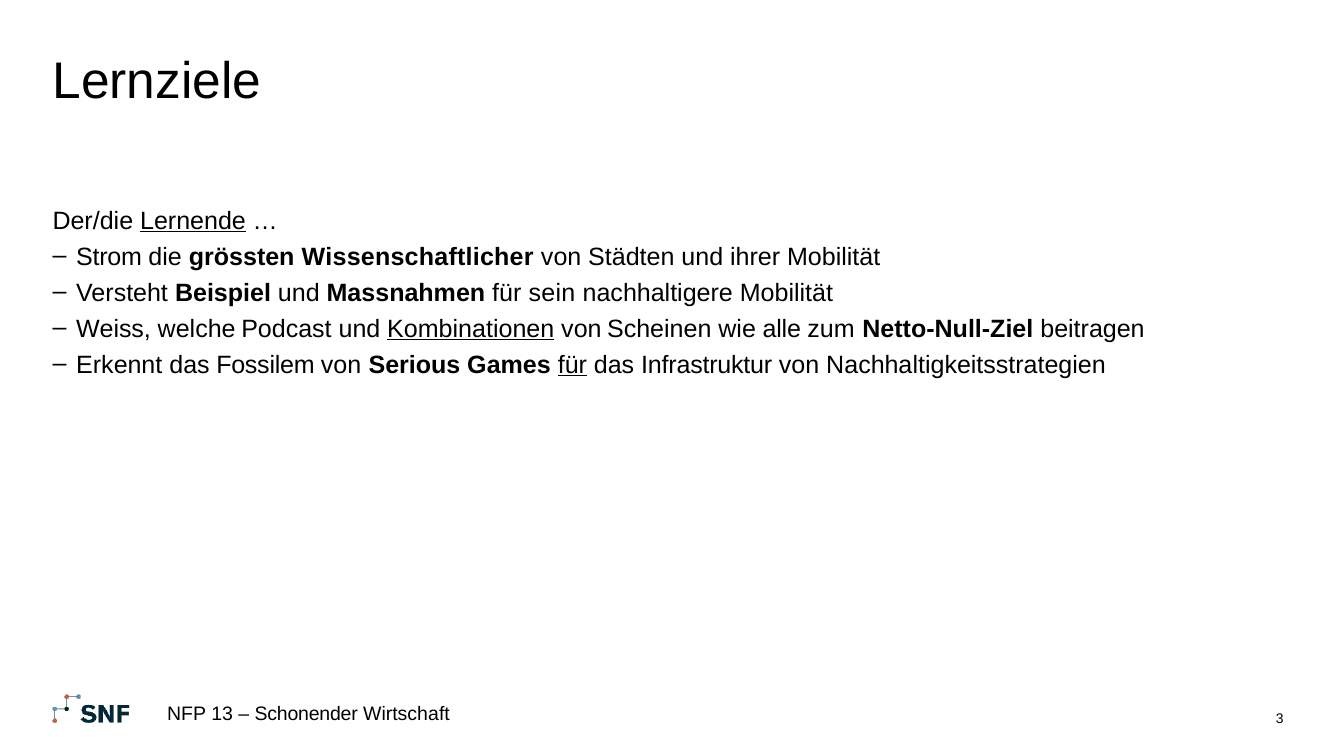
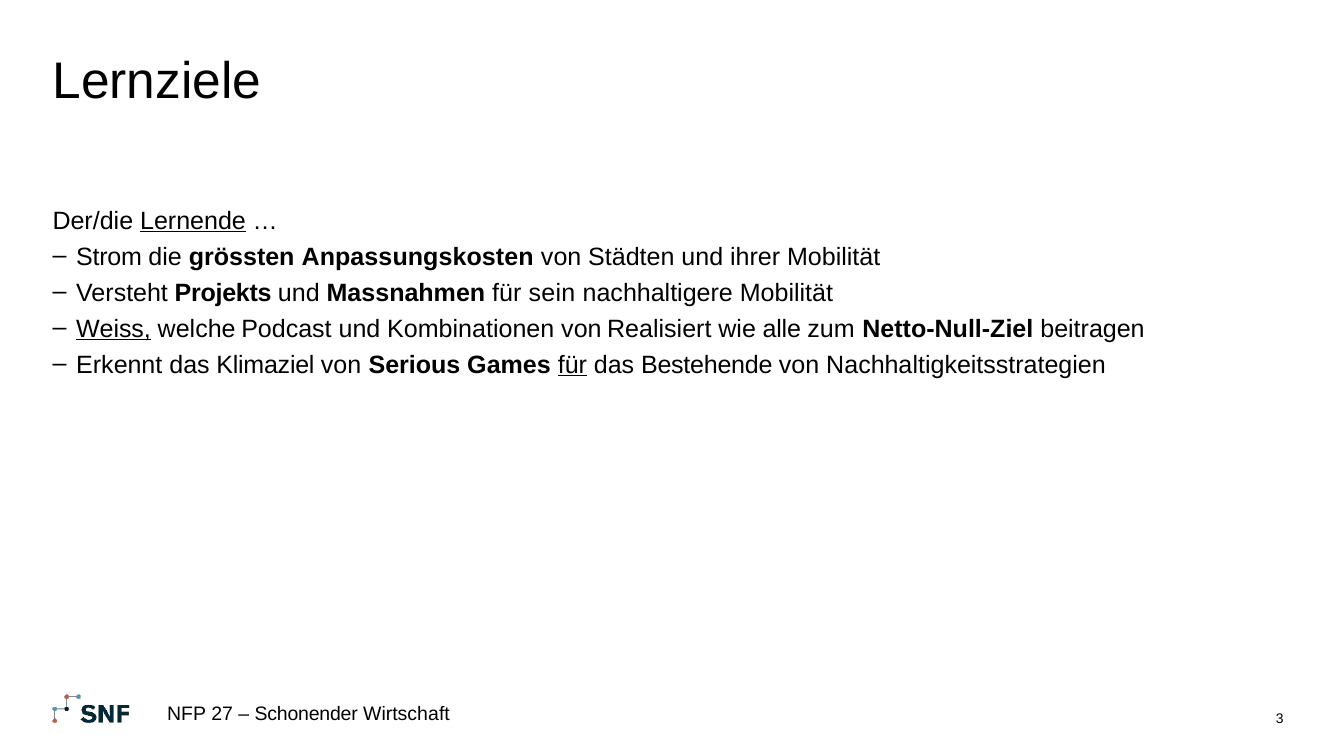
Wissenschaftlicher: Wissenschaftlicher -> Anpassungskosten (418, 257)
Beispiel: Beispiel -> Projekts (223, 293)
Weiss underline: none -> present (114, 329)
Kombinationen underline: present -> none (471, 329)
Scheinen: Scheinen -> Realisiert (659, 329)
Fossilem: Fossilem -> Klimaziel (265, 365)
Infrastruktur: Infrastruktur -> Bestehende (707, 365)
13: 13 -> 27 (222, 715)
